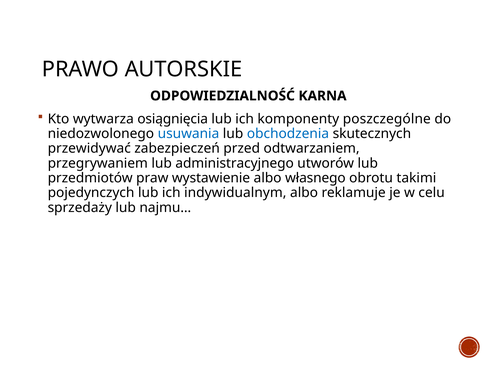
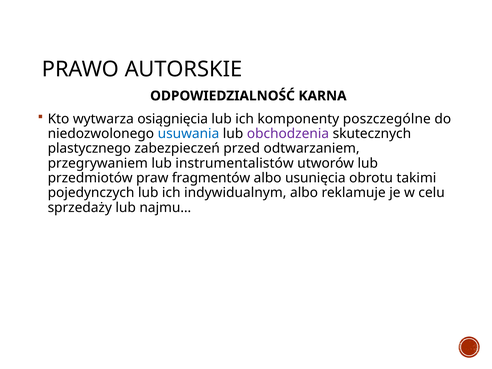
obchodzenia colour: blue -> purple (288, 134)
przewidywać: przewidywać -> plastycznego (89, 148)
administracyjnego: administracyjnego -> instrumentalistów (235, 163)
wystawienie: wystawienie -> fragmentów (211, 178)
własnego: własnego -> usunięcia (315, 178)
